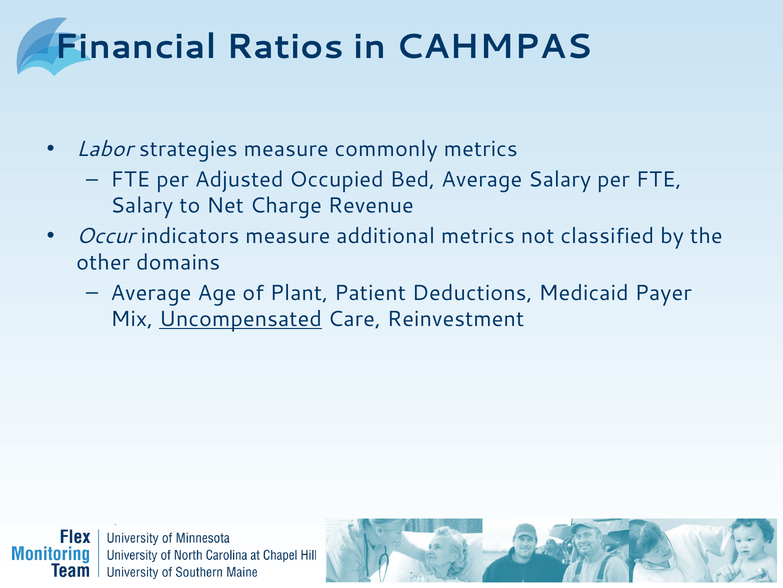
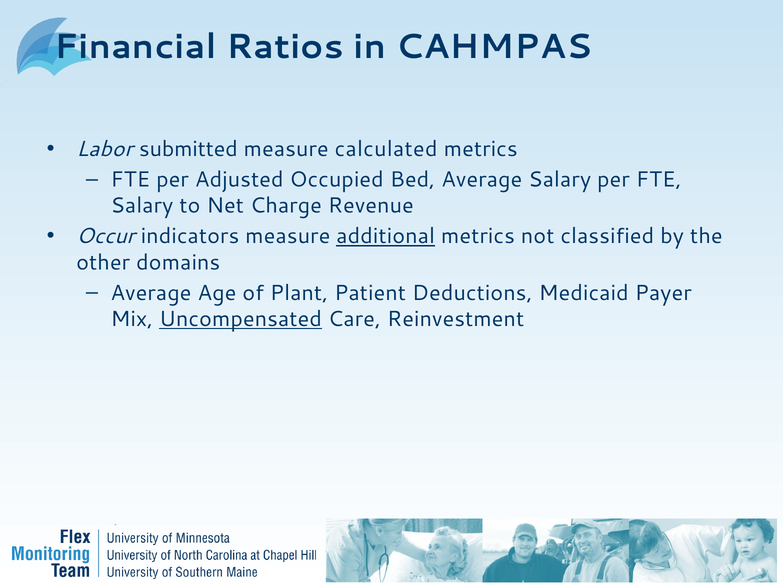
strategies: strategies -> submitted (188, 149)
commonly: commonly -> calculated (386, 149)
additional underline: none -> present (386, 236)
